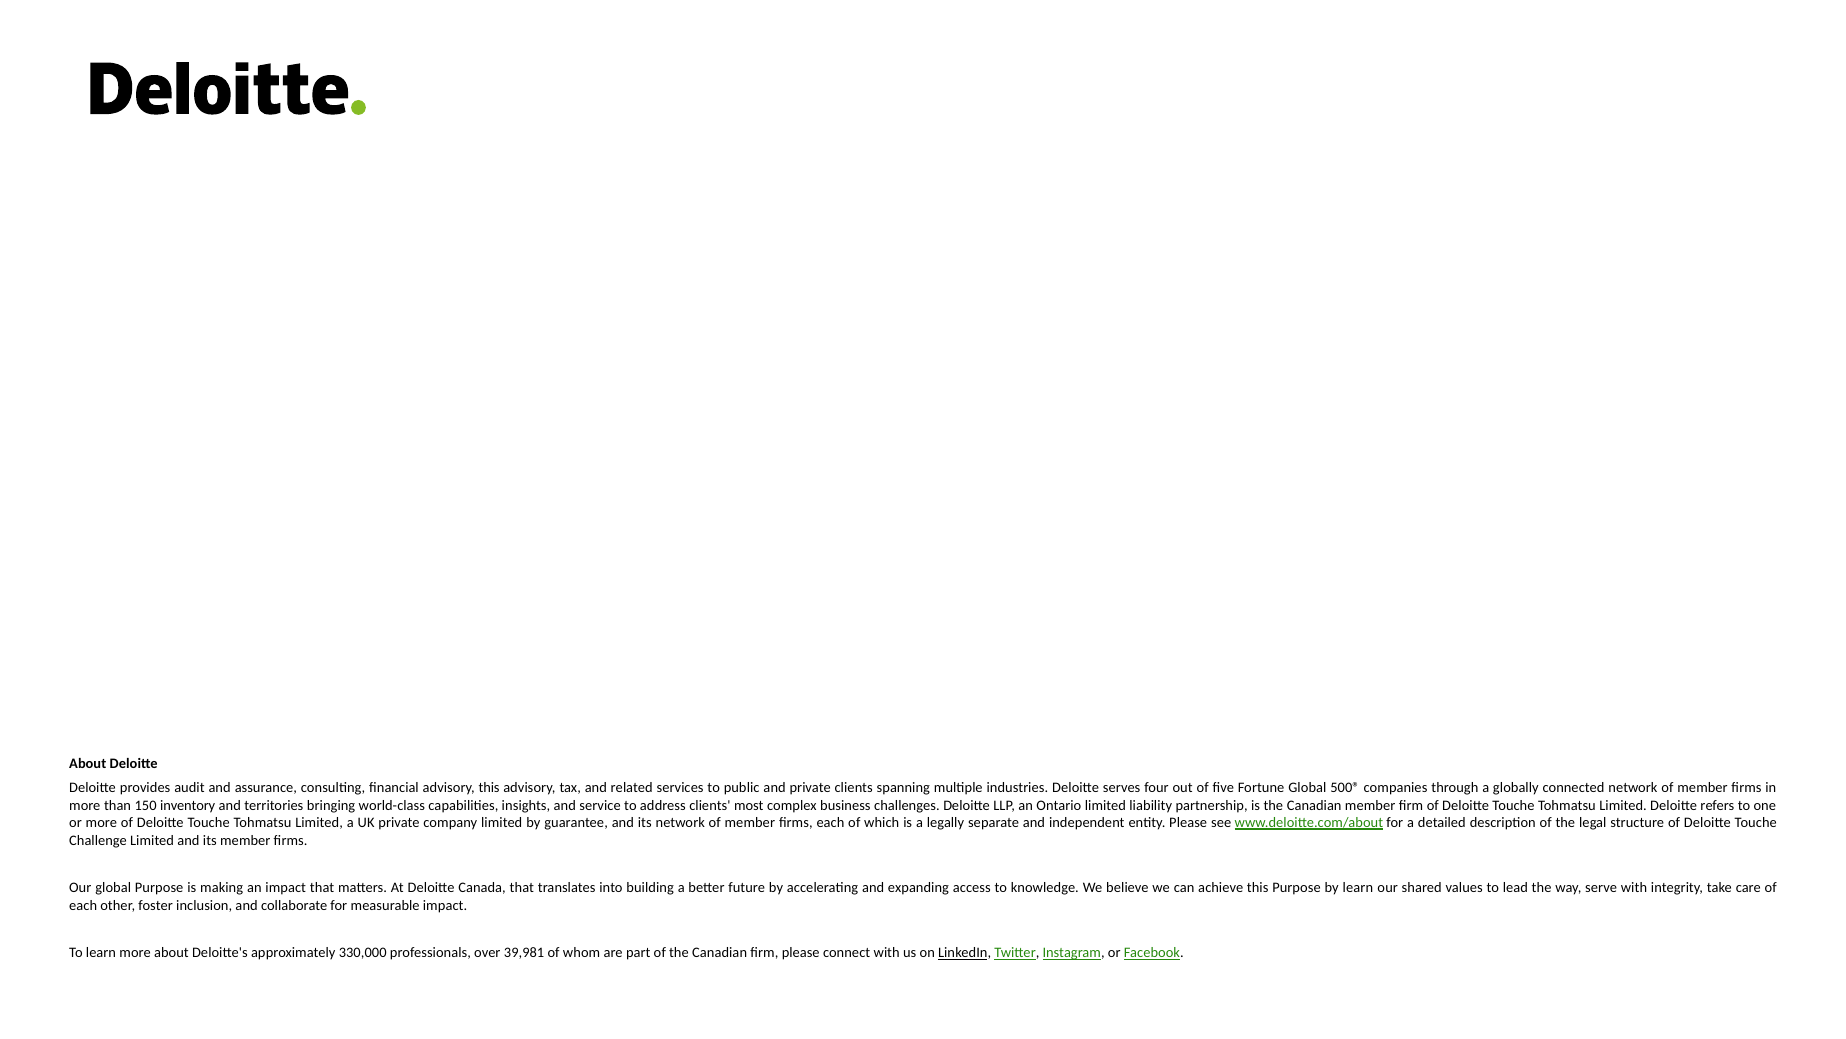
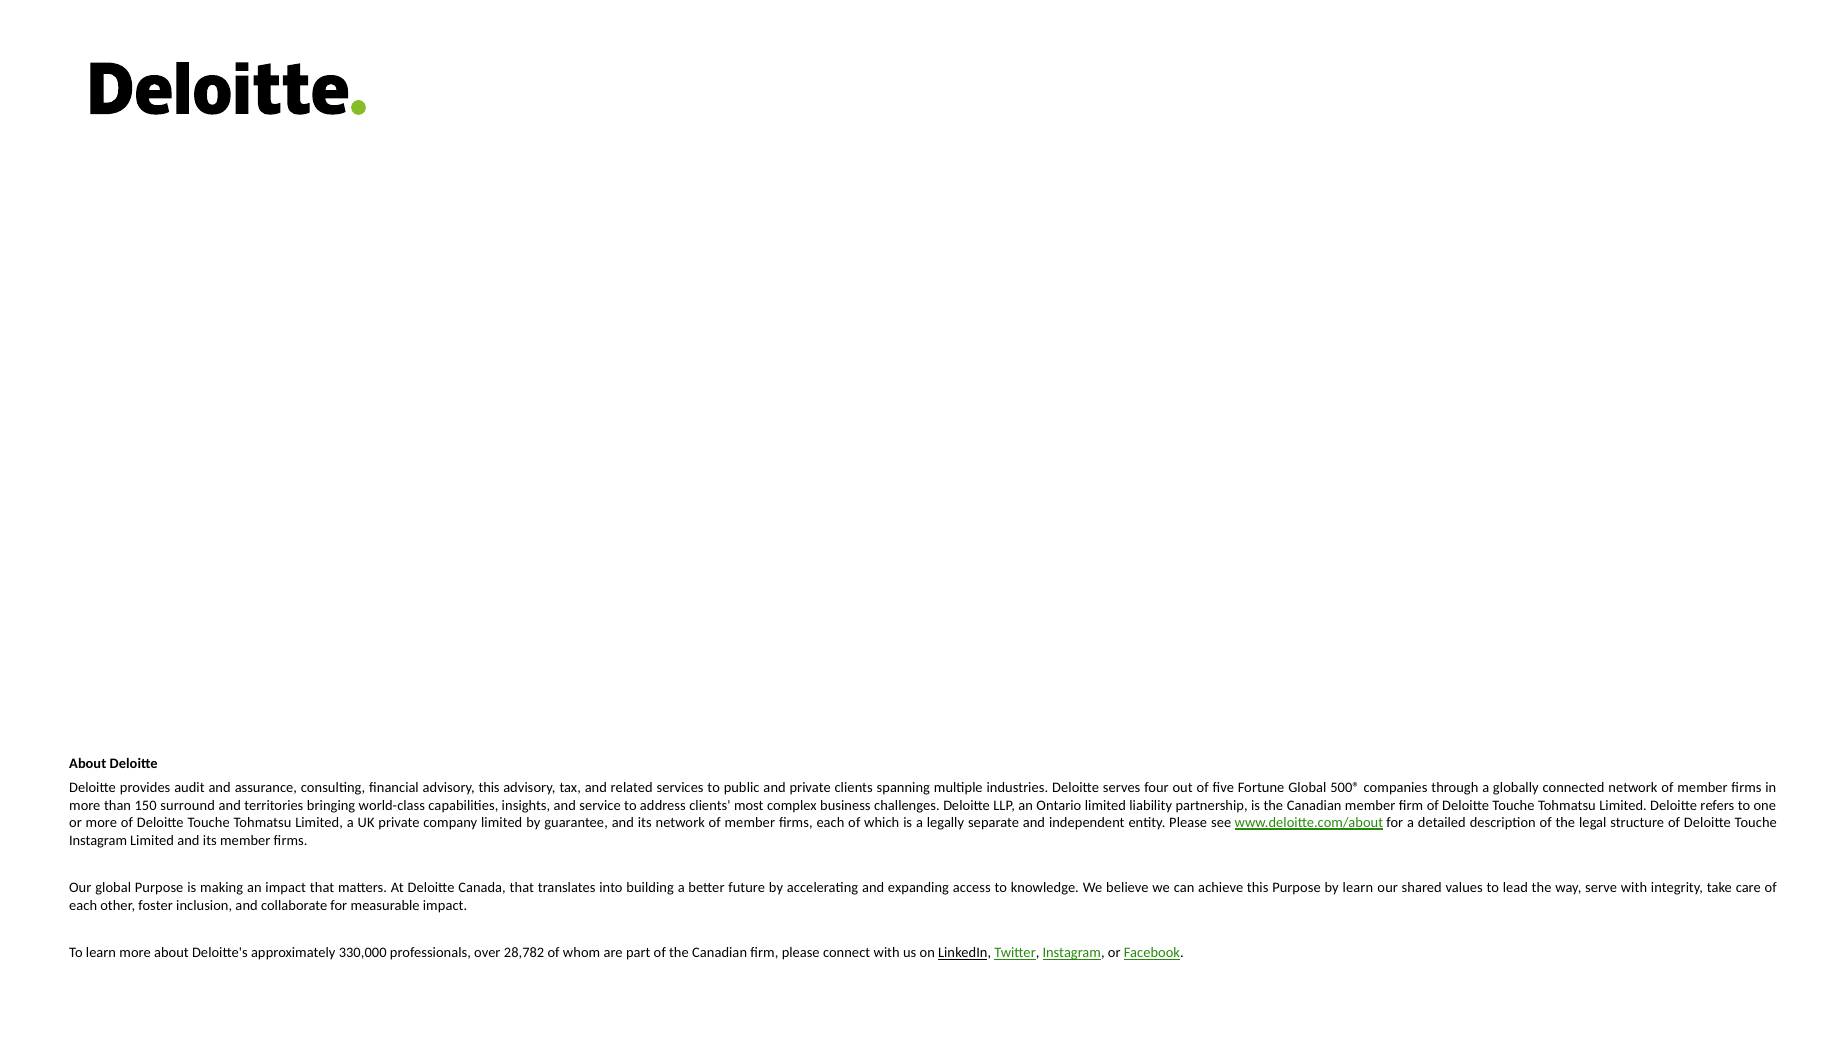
inventory: inventory -> surround (188, 805)
Challenge: Challenge -> Instagram (98, 840)
39,981: 39,981 -> 28,782 (524, 953)
